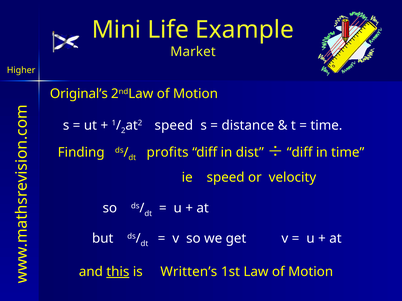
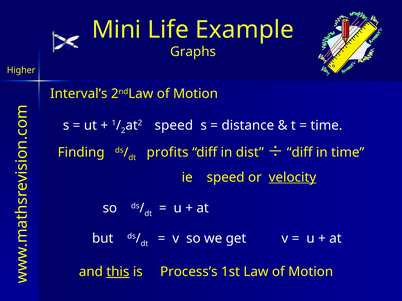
Market: Market -> Graphs (193, 52)
Original’s: Original’s -> Interval’s (79, 94)
velocity underline: none -> present (292, 178)
Written’s: Written’s -> Process’s (189, 272)
